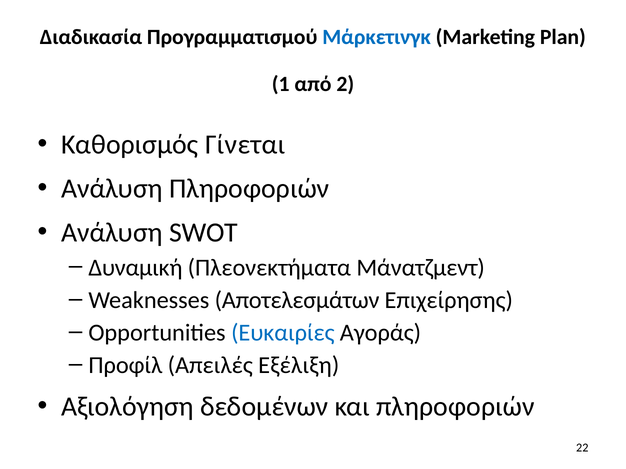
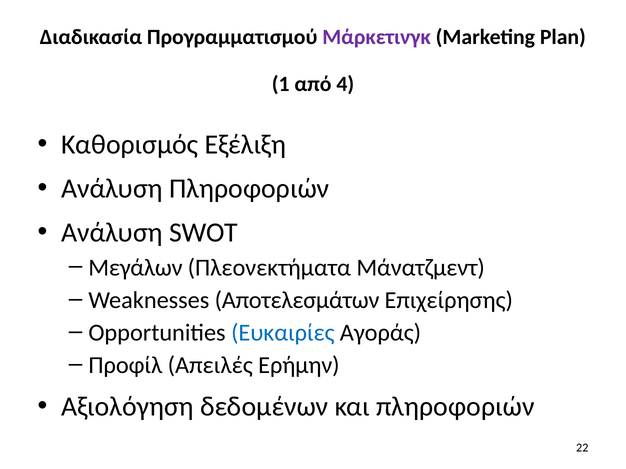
Μάρκετινγκ colour: blue -> purple (377, 37)
2: 2 -> 4 (345, 84)
Γίνεται: Γίνεται -> Εξέλιξη (245, 145)
Δυναμική: Δυναμική -> Μεγάλων (135, 268)
Εξέλιξη: Εξέλιξη -> Ερήμην (299, 366)
